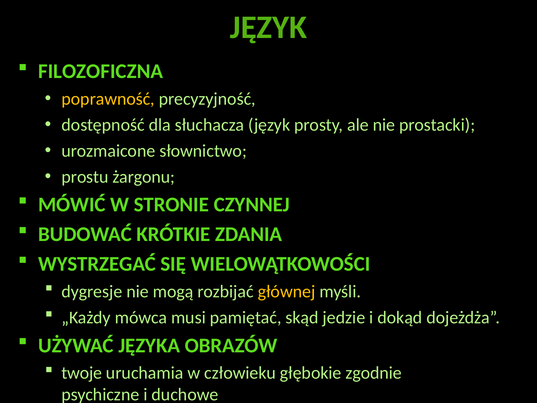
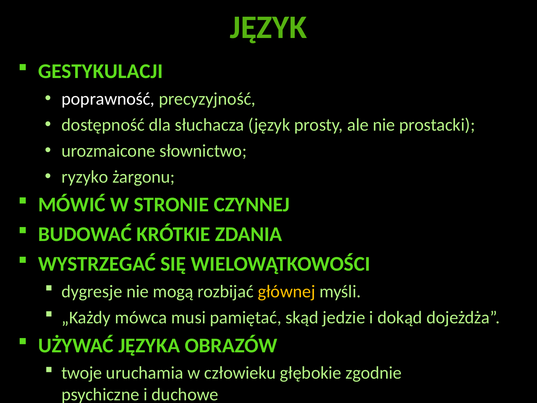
FILOZOFICZNA: FILOZOFICZNA -> GESTYKULACJI (101, 71)
poprawność colour: yellow -> white (108, 99)
prostu: prostu -> ryzyko (85, 177)
